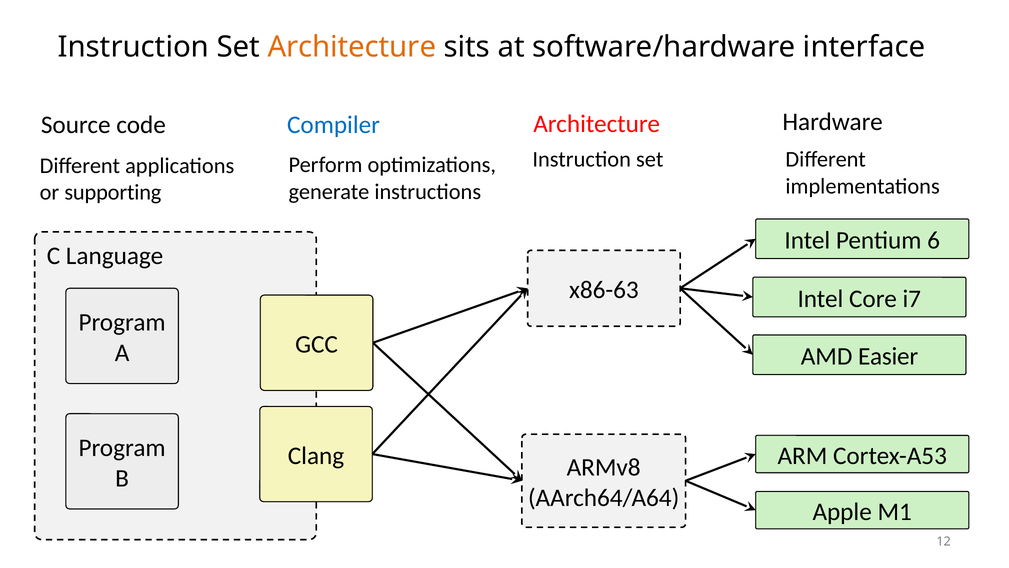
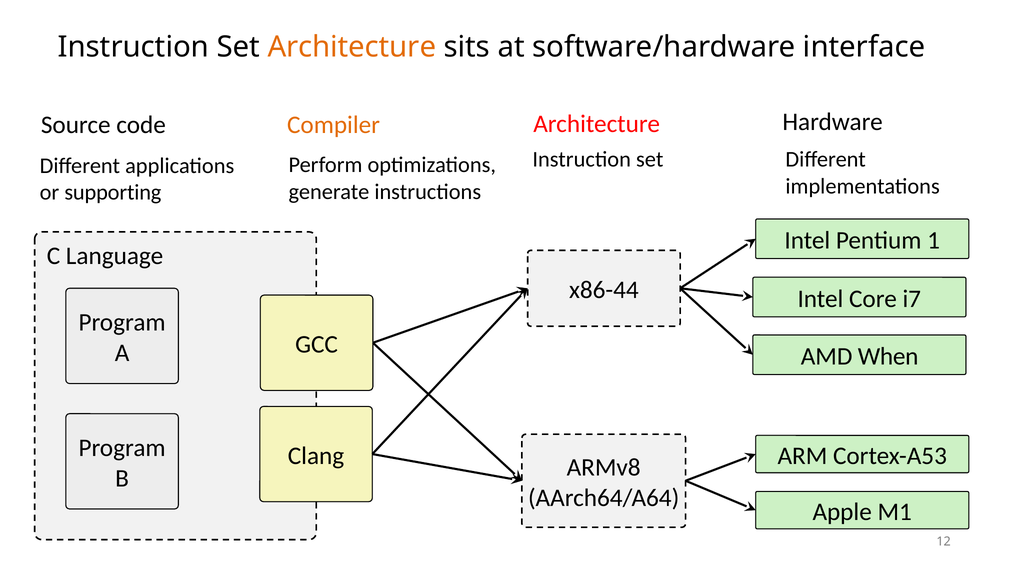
Compiler colour: blue -> orange (333, 125)
6: 6 -> 1 (934, 240)
x86-63: x86-63 -> x86-44 (604, 290)
Easier: Easier -> When (888, 356)
